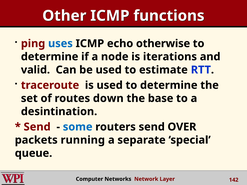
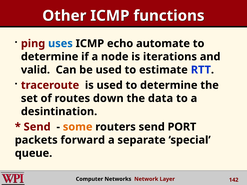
otherwise: otherwise -> automate (163, 44)
base: base -> data (161, 98)
some colour: blue -> orange (78, 127)
OVER: OVER -> PORT (182, 127)
running: running -> forward (83, 140)
